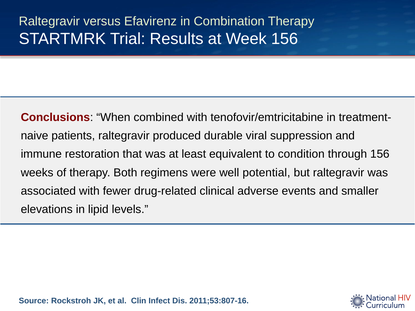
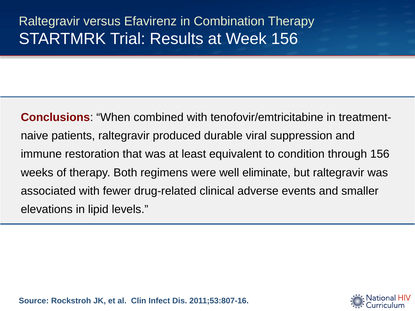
potential: potential -> eliminate (267, 173)
